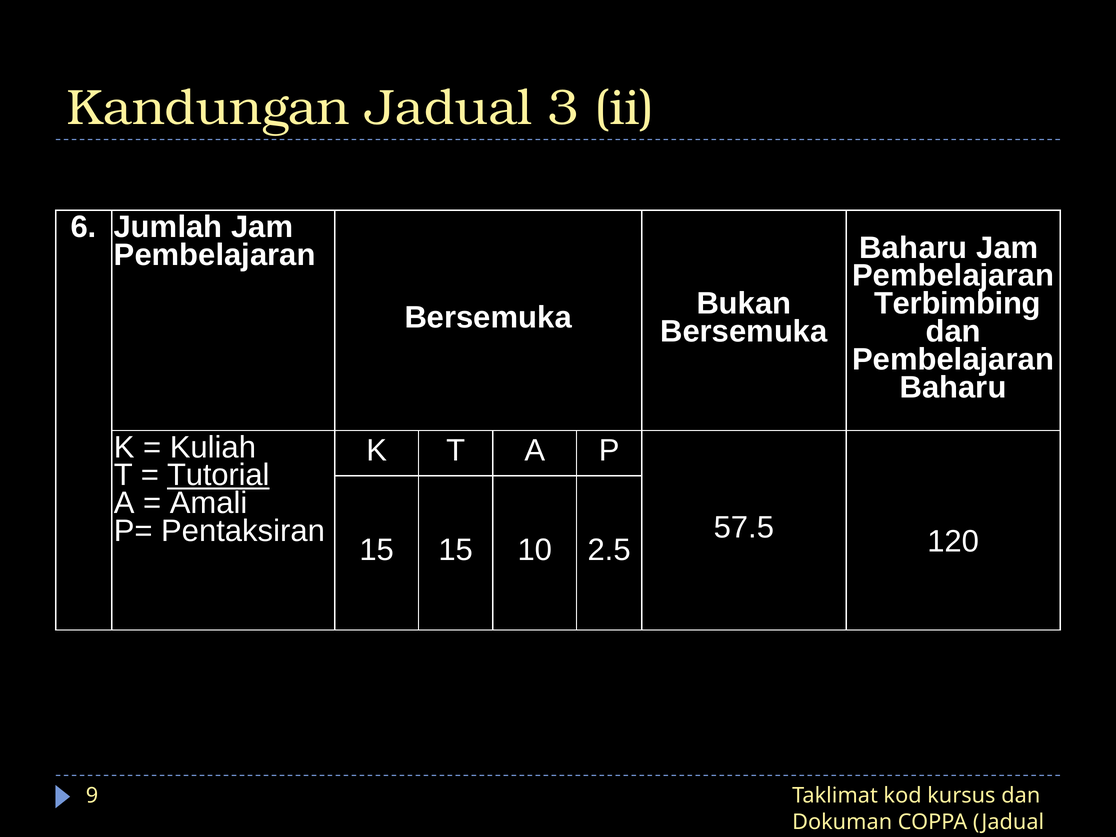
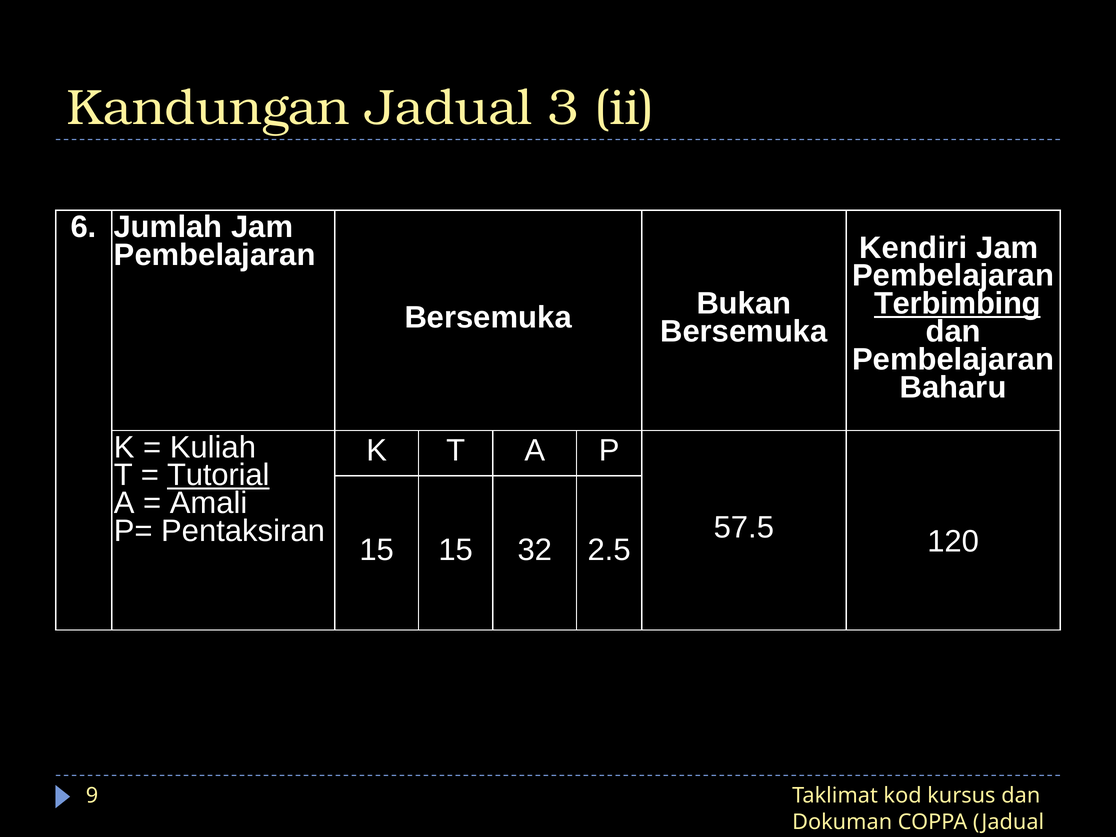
Baharu: Baharu -> Kendiri (913, 248)
Terbimbing underline: none -> present (957, 304)
10: 10 -> 32 (535, 550)
